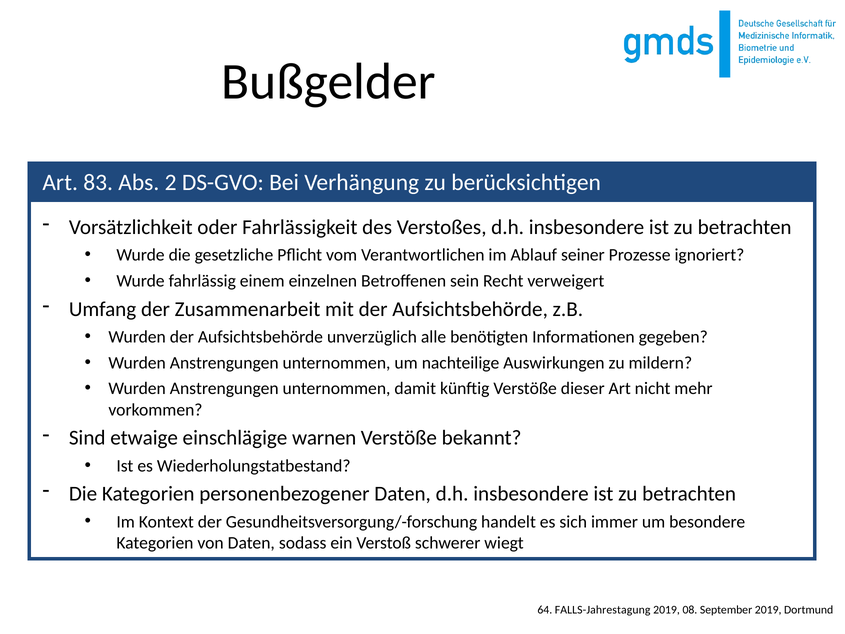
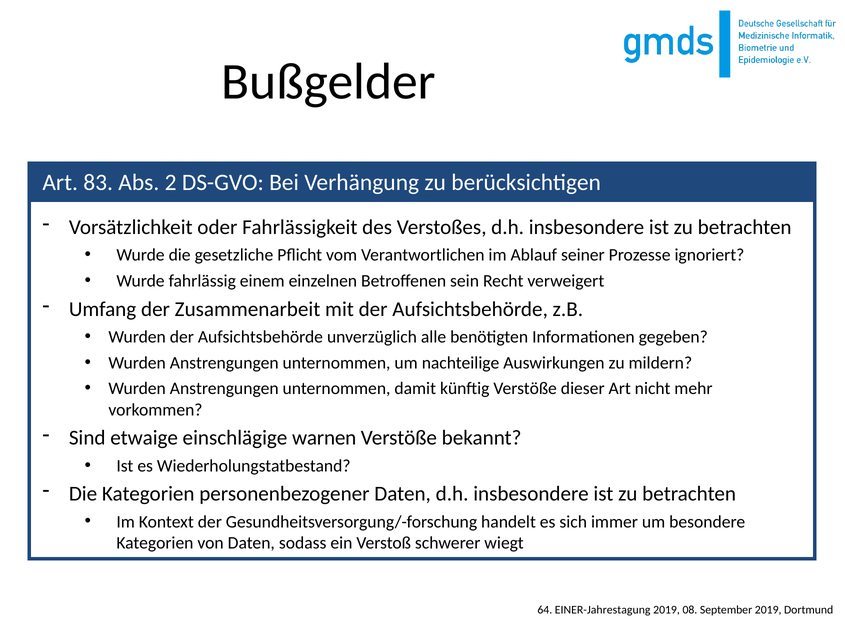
FALLS-Jahrestagung: FALLS-Jahrestagung -> EINER-Jahrestagung (603, 610)
